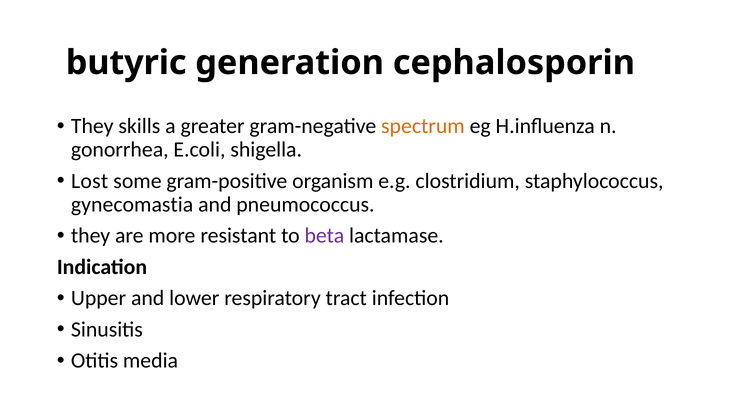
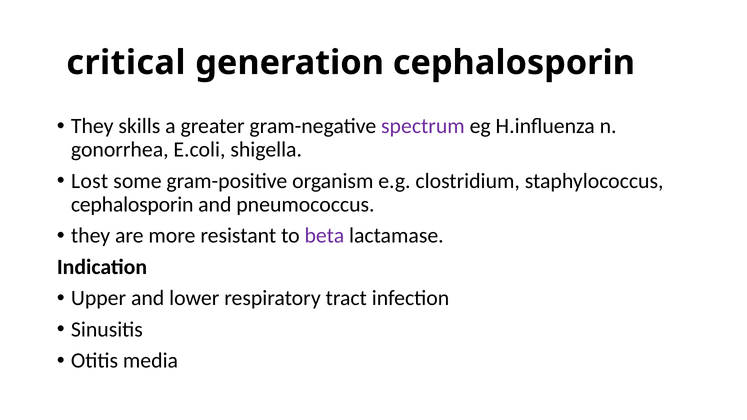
butyric: butyric -> critical (126, 63)
spectrum colour: orange -> purple (423, 126)
gynecomastia: gynecomastia -> cephalosporin (132, 205)
